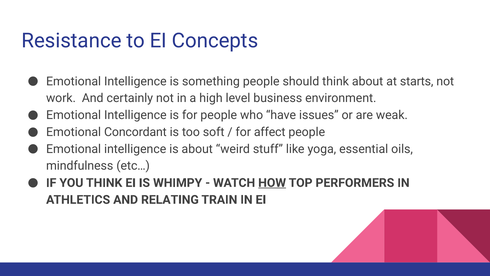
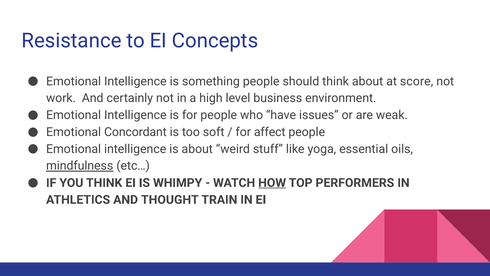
starts: starts -> score (417, 81)
mindfulness underline: none -> present (80, 166)
RELATING: RELATING -> THOUGHT (170, 200)
